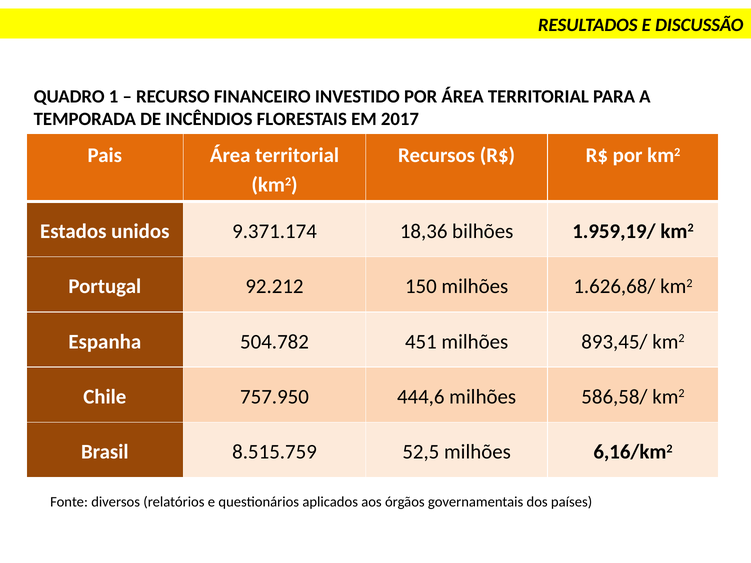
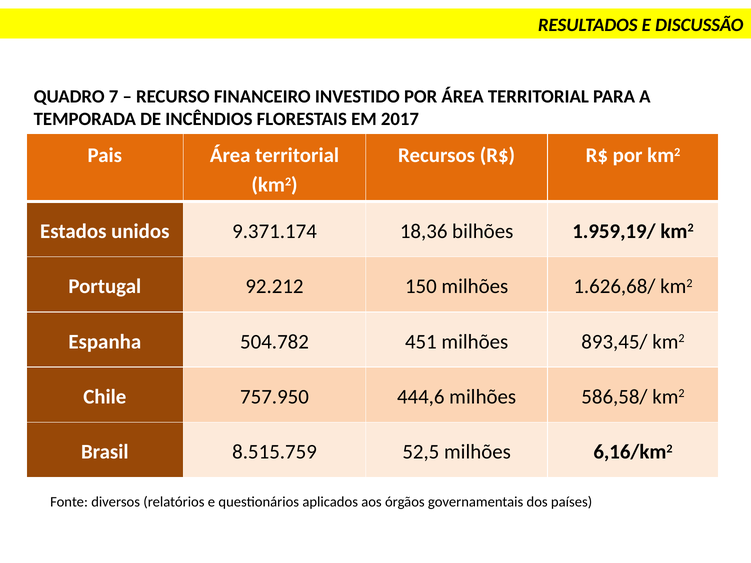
1: 1 -> 7 (114, 97)
